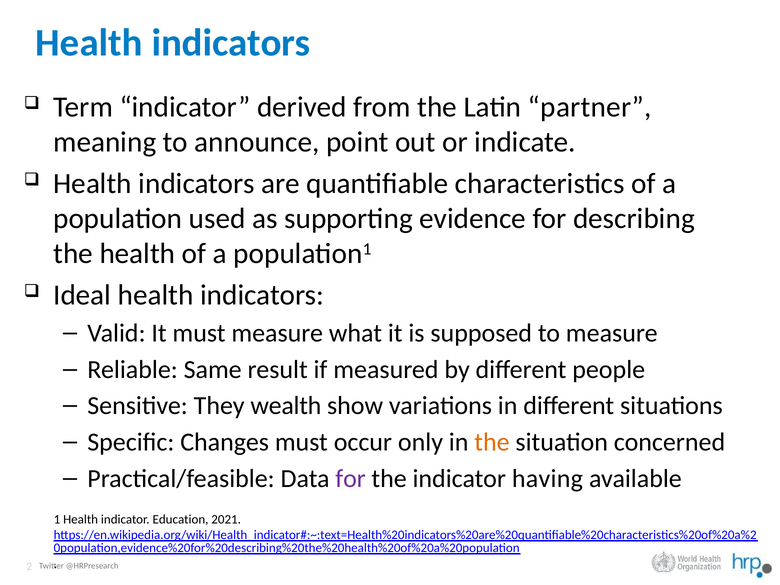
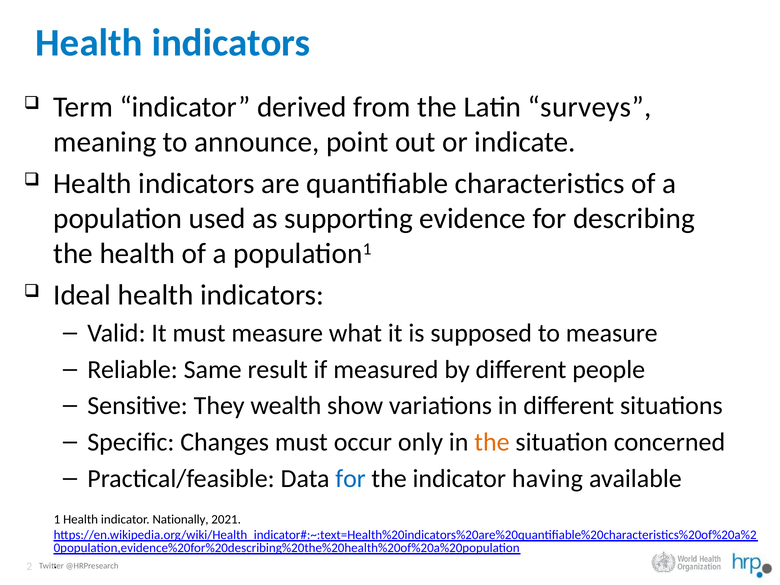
partner: partner -> surveys (590, 107)
for colour: purple -> blue (351, 479)
Education: Education -> Nationally (181, 519)
